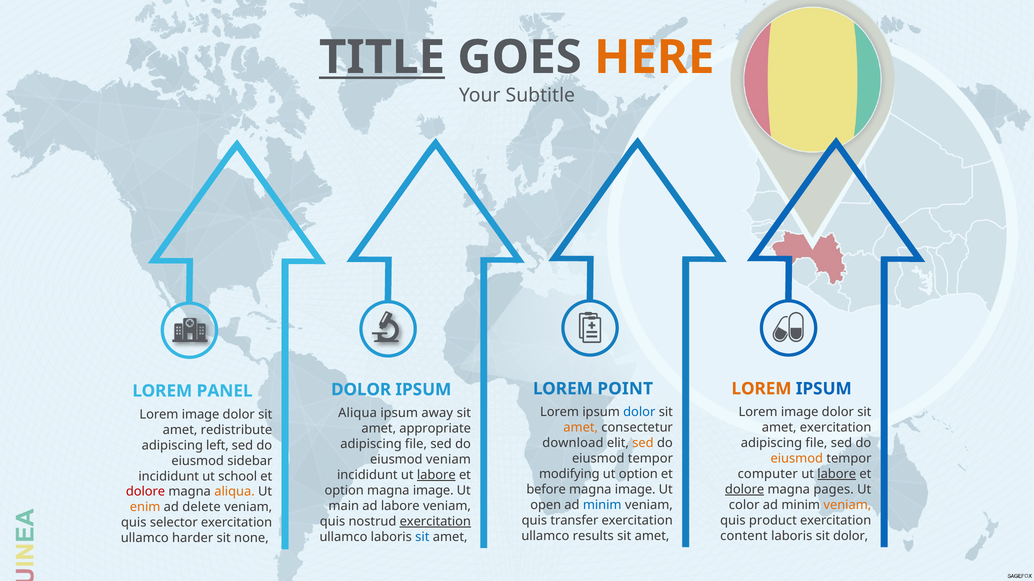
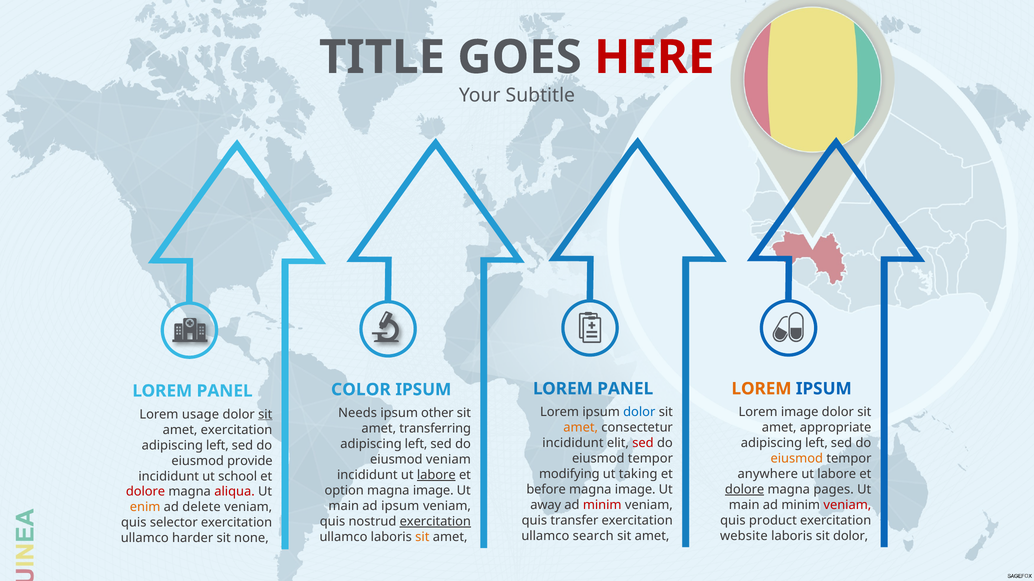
TITLE underline: present -> none (382, 57)
HERE colour: orange -> red (654, 57)
POINT: POINT -> PANEL (625, 389)
DOLOR: DOLOR -> COLOR (361, 390)
Aliqua: Aliqua -> Needs (358, 413)
away: away -> other (437, 413)
image: image -> usage (200, 415)
sit underline: none -> present (265, 415)
amet exercitation: exercitation -> appropriate (836, 428)
appropriate: appropriate -> transferring (435, 429)
amet redistribute: redistribute -> exercitation (236, 430)
download: download -> incididunt (573, 444)
sed colour: orange -> red (643, 444)
file: file -> left (817, 444)
file: file -> left (416, 444)
sidebar: sidebar -> provide (250, 461)
ut option: option -> taking (638, 475)
computer: computer -> anywhere (768, 475)
labore underline: present -> none (837, 475)
aliqua colour: orange -> red (235, 492)
open: open -> away (546, 506)
minim colour: blue -> red (602, 506)
color: color -> main (744, 506)
veniam colour: orange -> red (847, 506)
ad labore: labore -> ipsum (400, 506)
results: results -> search (593, 537)
content: content -> website (744, 537)
sit colour: blue -> orange (422, 537)
